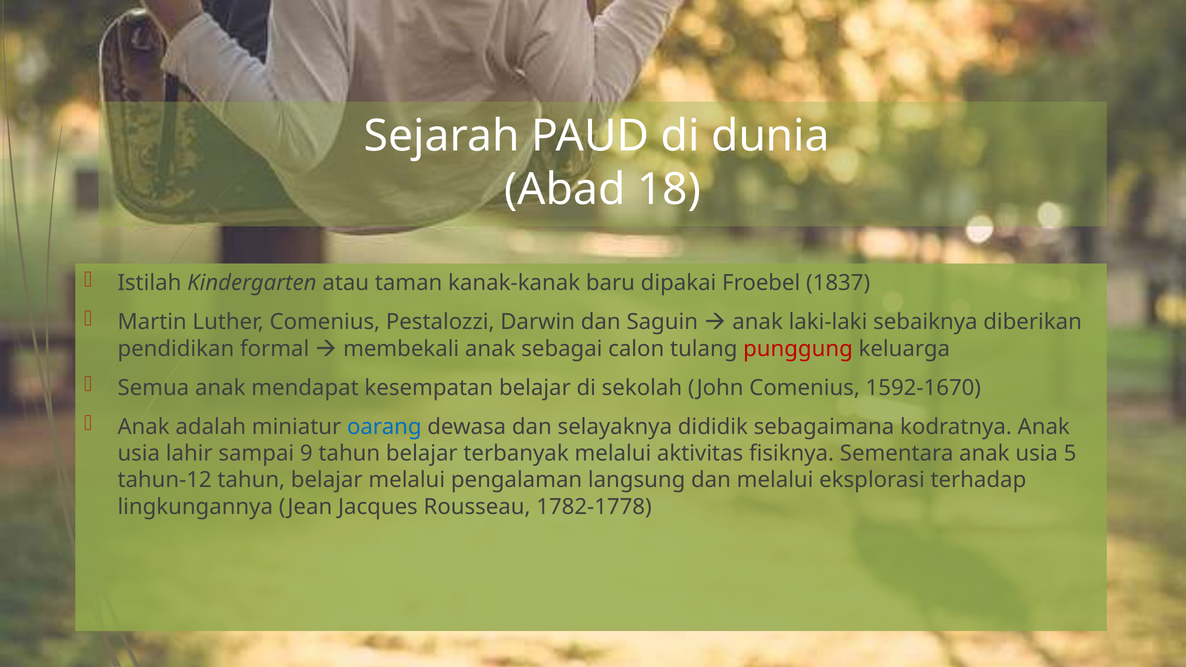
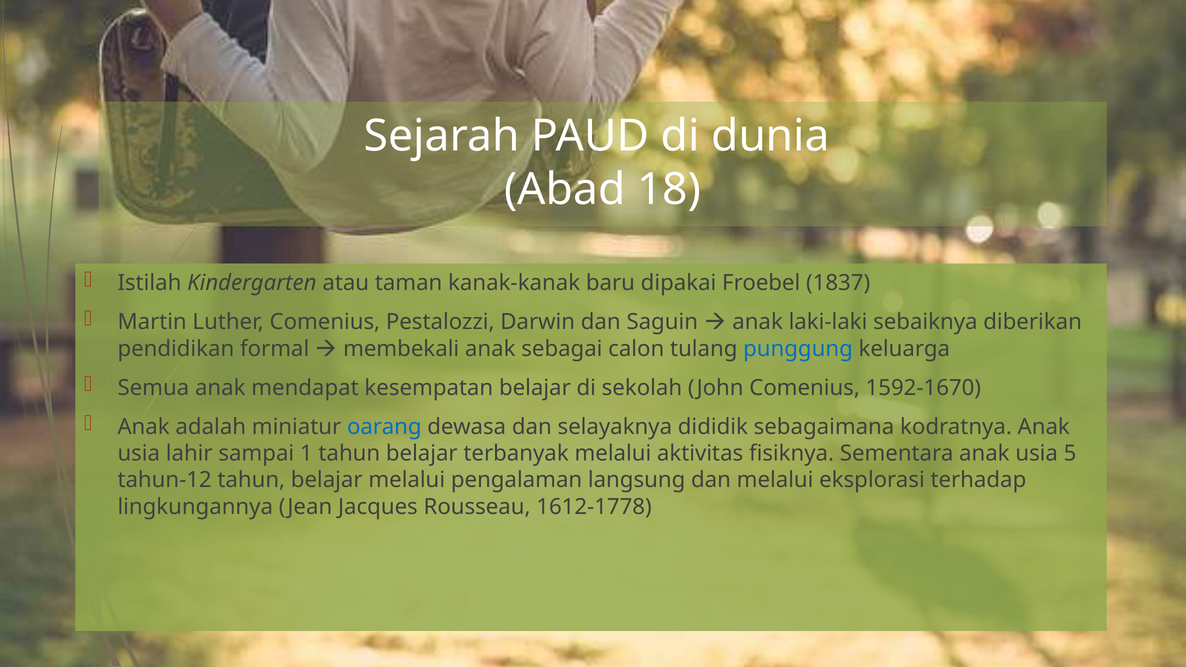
punggung colour: red -> blue (798, 349)
9: 9 -> 1 (306, 454)
1782-1778: 1782-1778 -> 1612-1778 (594, 507)
